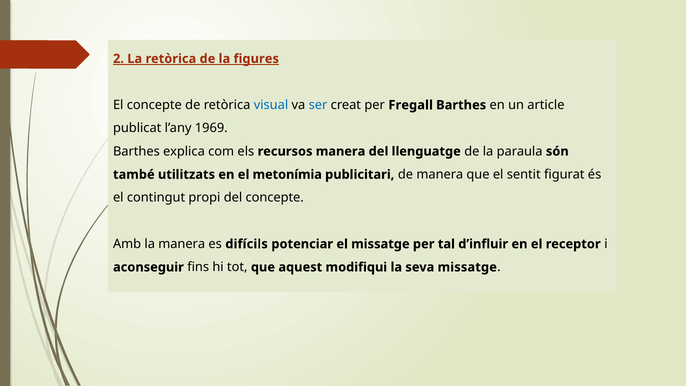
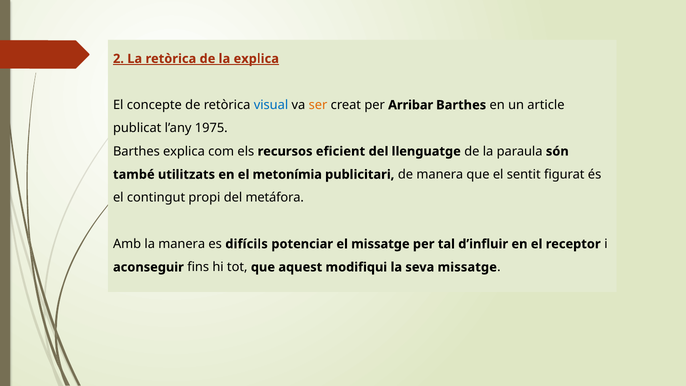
la figures: figures -> explica (256, 59)
ser colour: blue -> orange (318, 105)
Fregall: Fregall -> Arribar (411, 105)
1969: 1969 -> 1975 (211, 128)
recursos manera: manera -> eficient (340, 151)
del concepte: concepte -> metáfora (275, 198)
